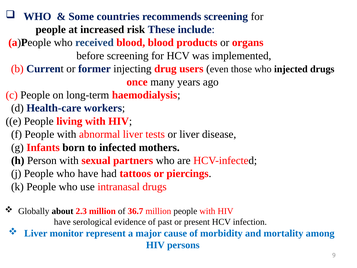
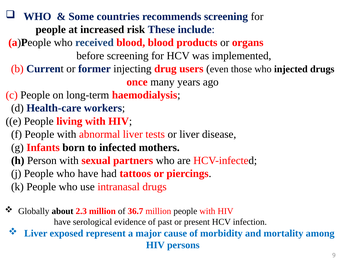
monitor: monitor -> exposed (66, 233)
